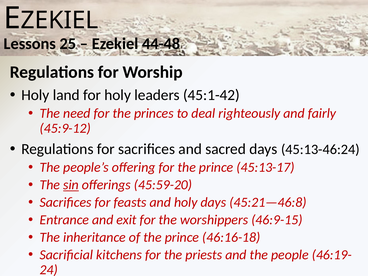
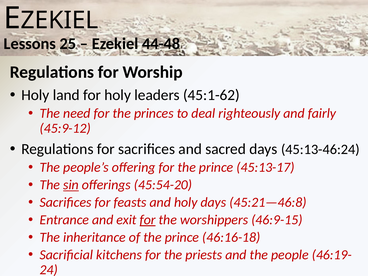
45:1-42: 45:1-42 -> 45:1-62 (211, 95)
45:59-20: 45:59-20 -> 45:54-20 (163, 185)
for underline: none -> present (148, 220)
